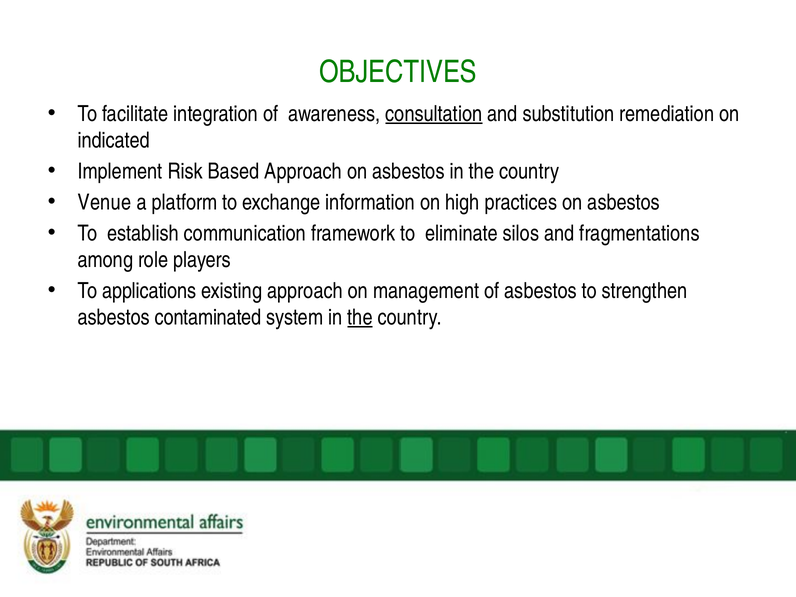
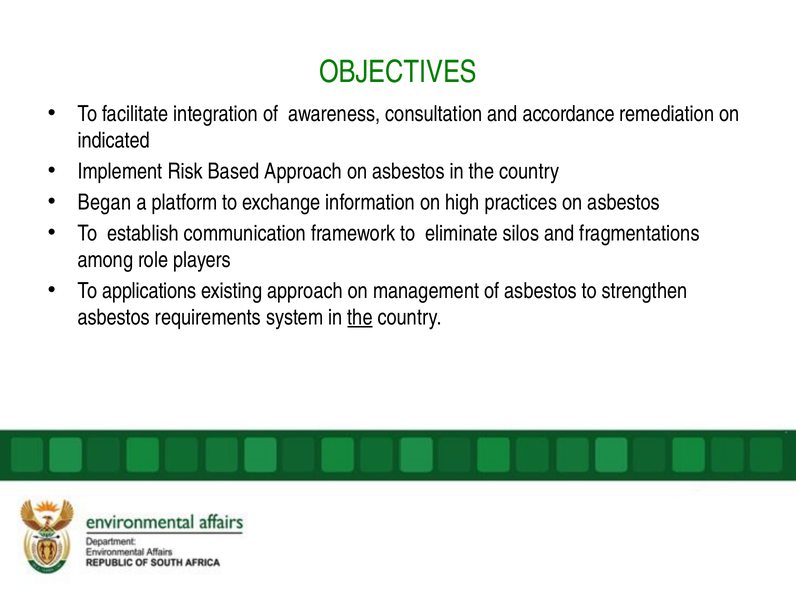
consultation underline: present -> none (434, 114)
substitution: substitution -> accordance (569, 114)
Venue: Venue -> Began (105, 202)
contaminated: contaminated -> requirements (208, 317)
